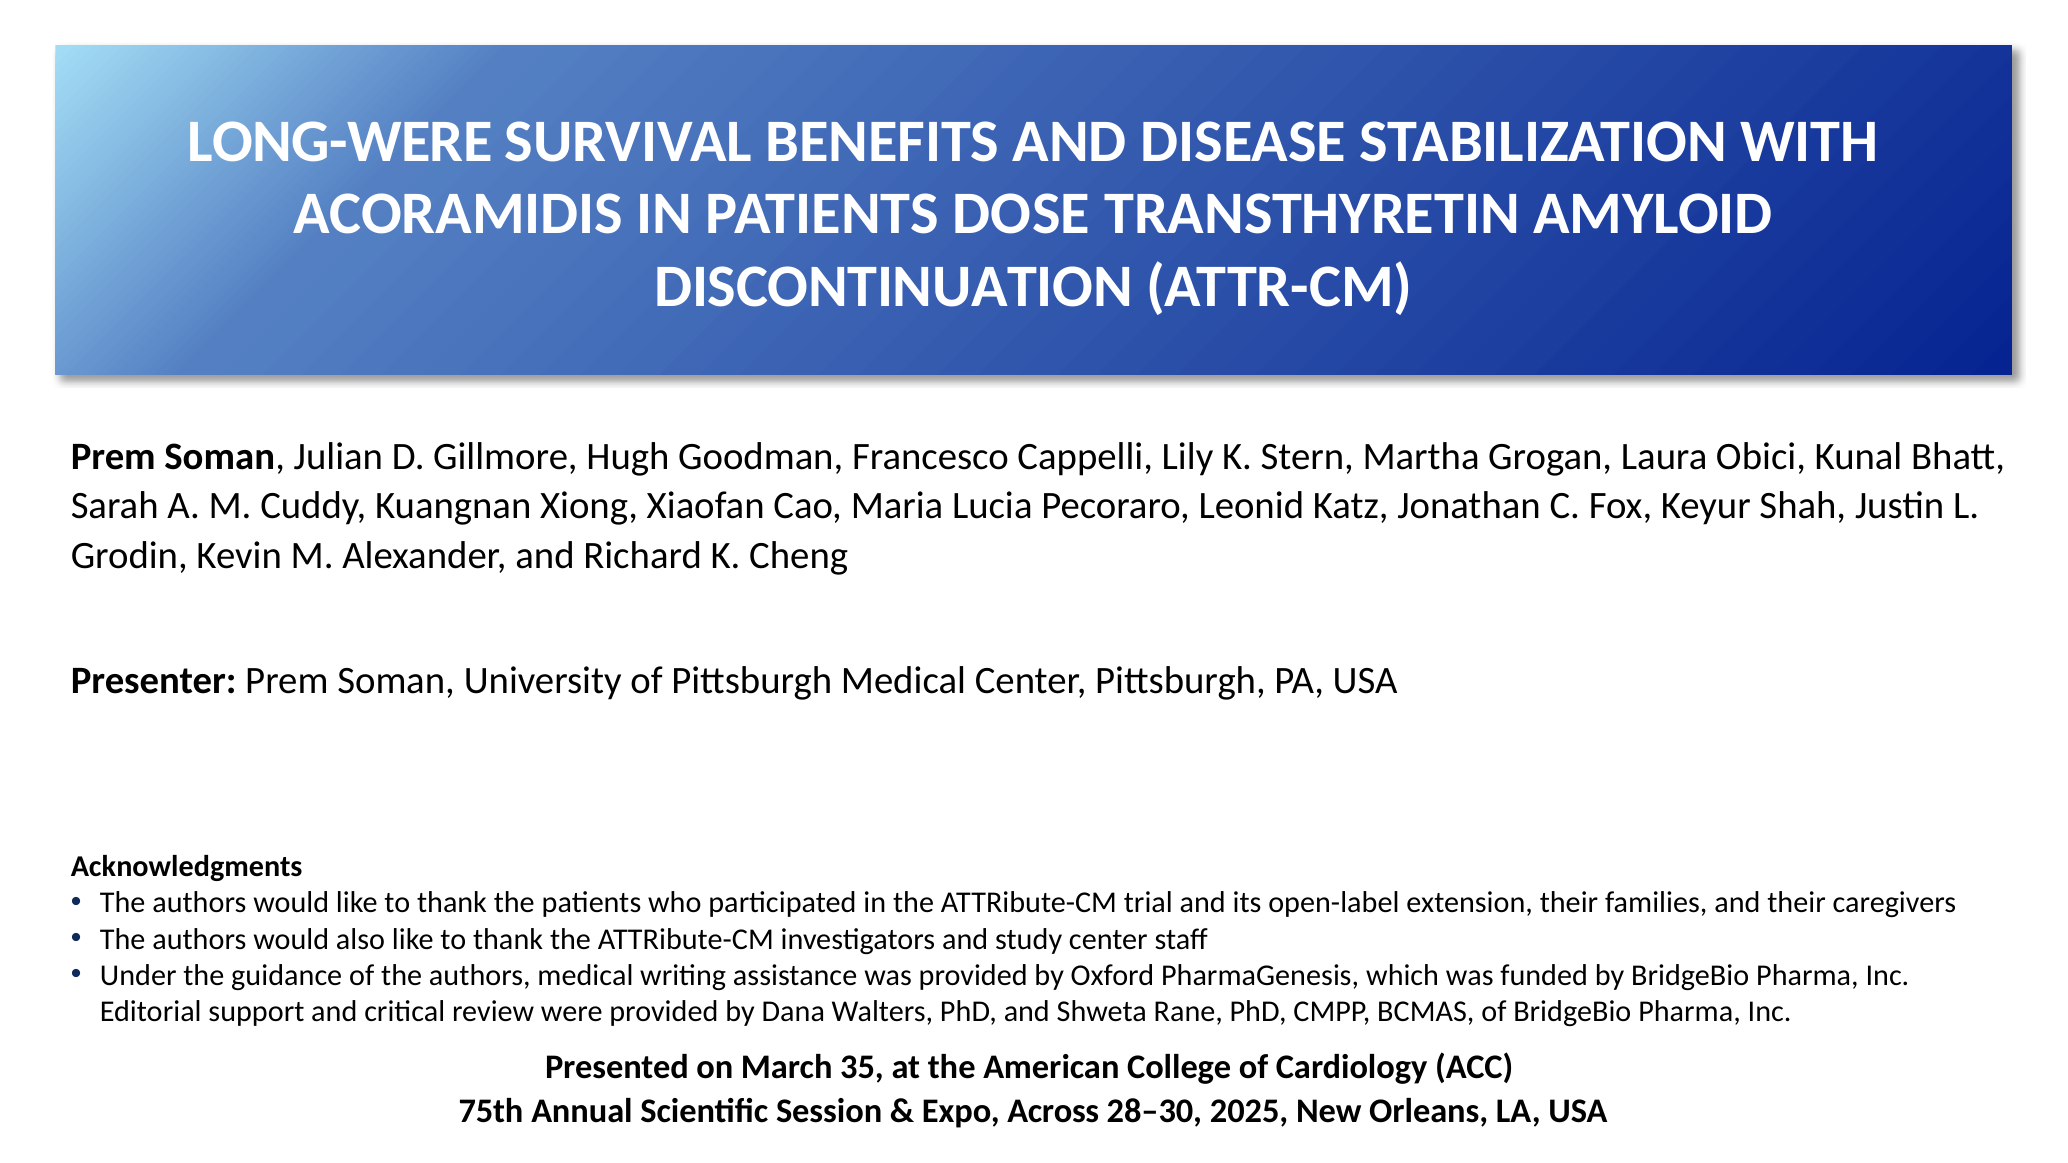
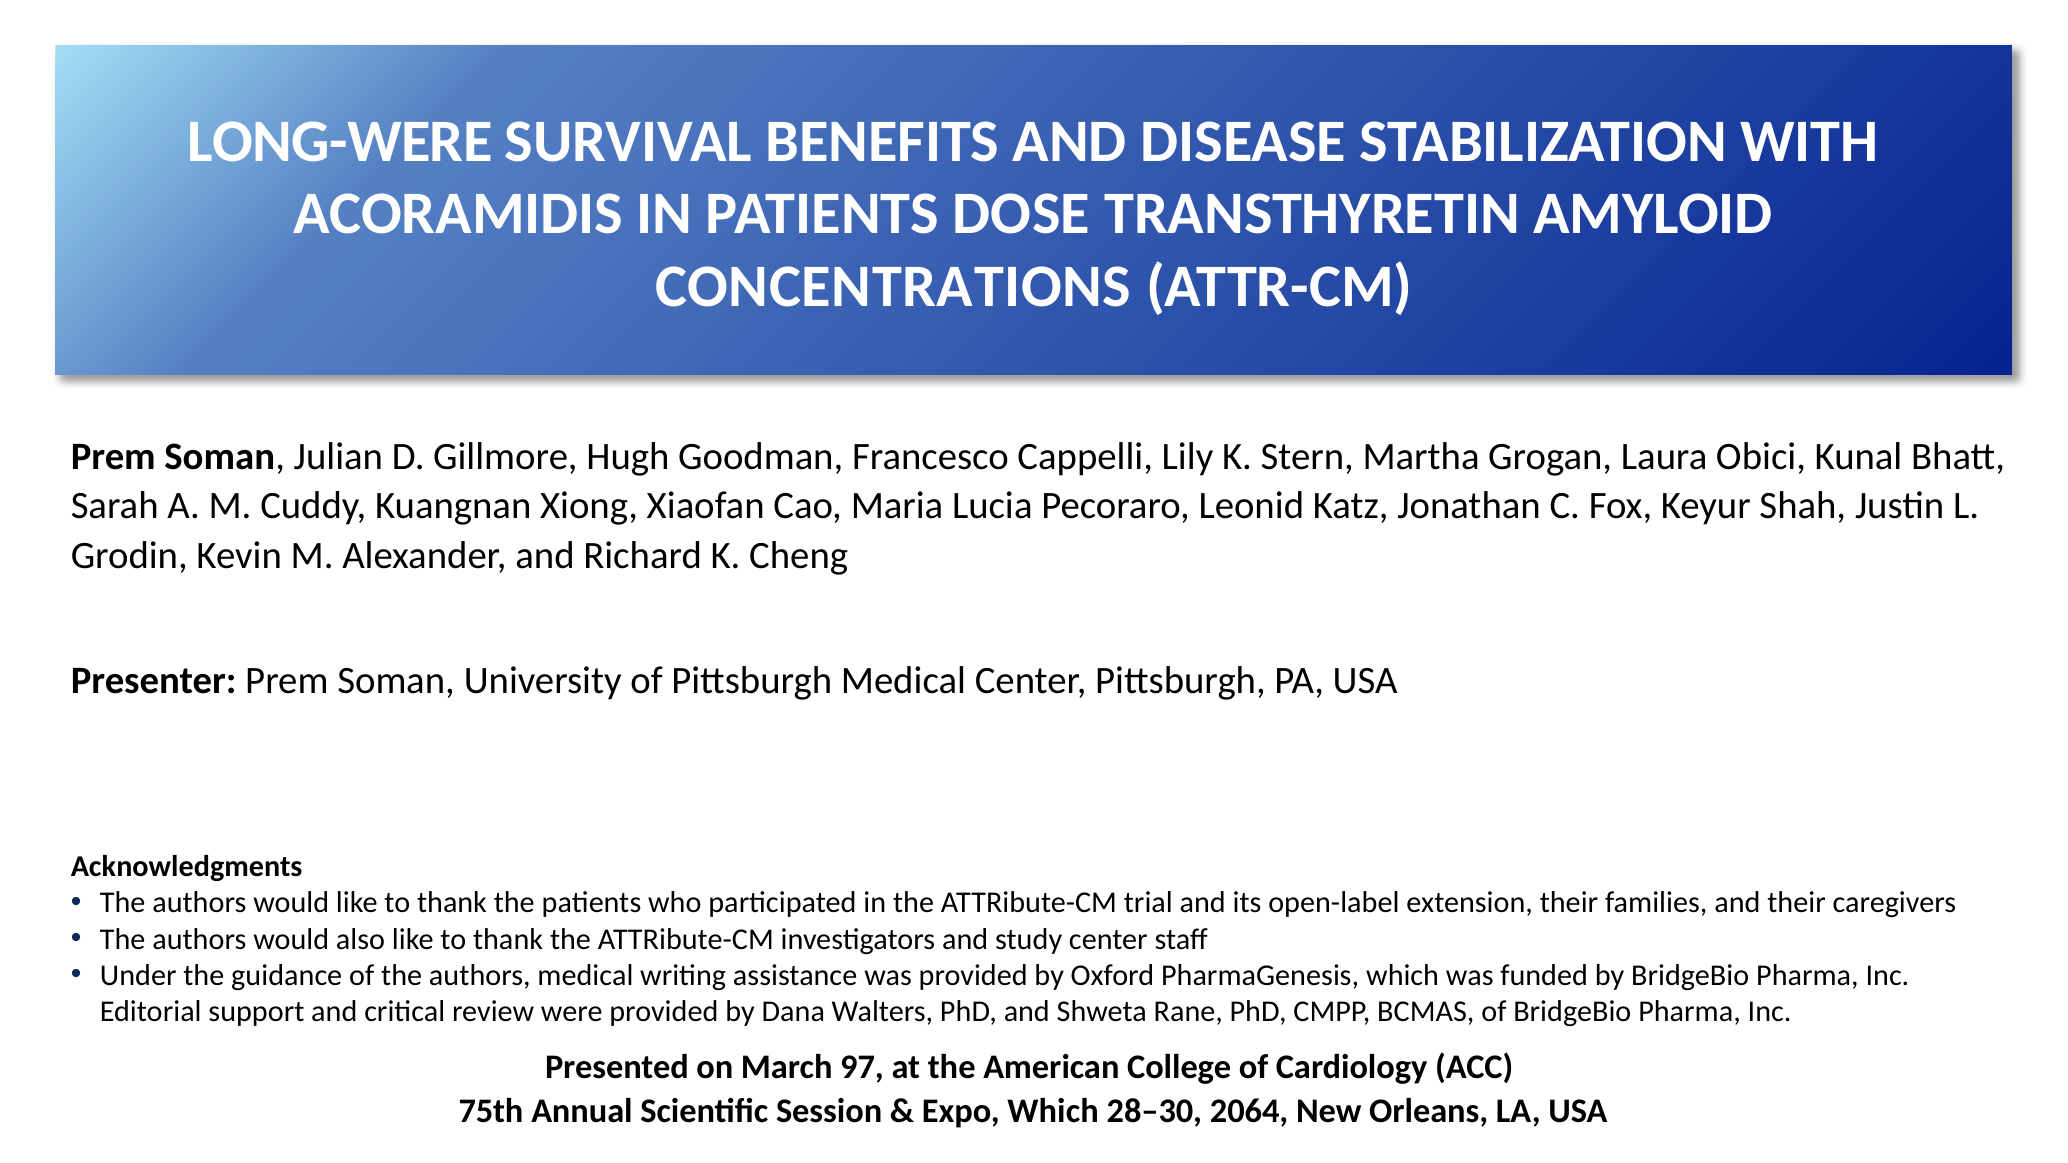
DISCONTINUATION: DISCONTINUATION -> CONCENTRATIONS (893, 286)
35: 35 -> 97 (862, 1067)
Expo Across: Across -> Which (1053, 1111)
2025: 2025 -> 2064 (1249, 1111)
